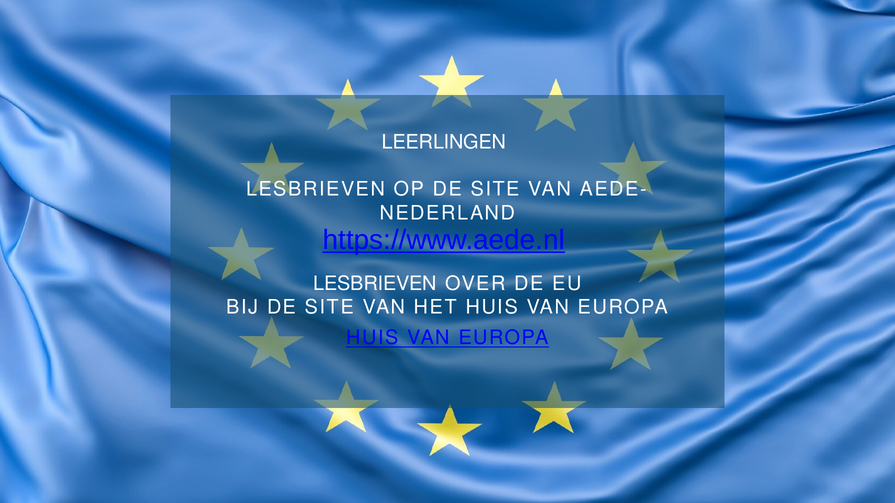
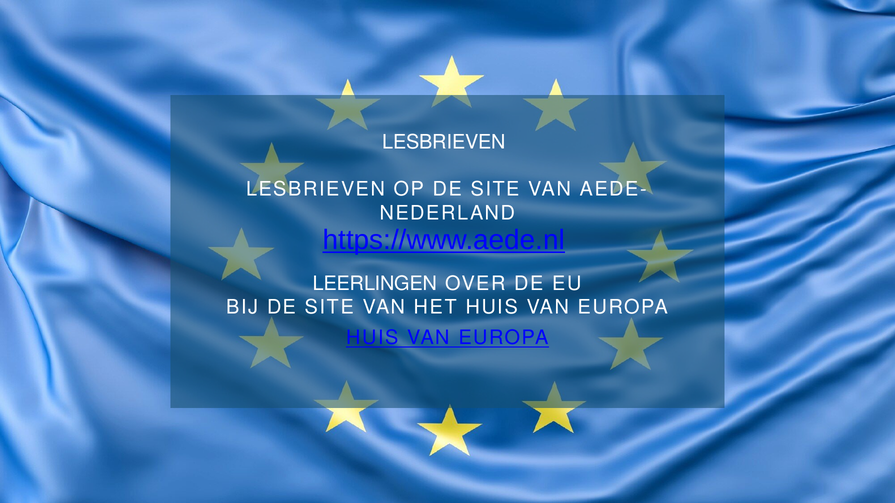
LEERLINGEN: LEERLINGEN -> LESBRIEVEN (444, 142)
LESBRIEVEN: LESBRIEVEN -> LEERLINGEN (375, 284)
